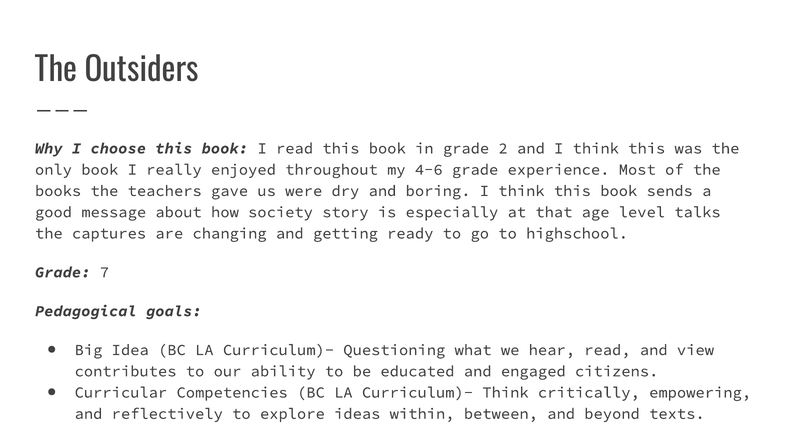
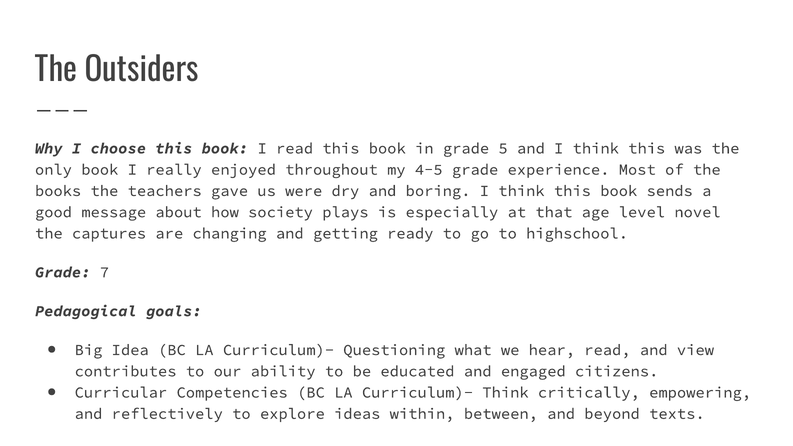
2: 2 -> 5 (503, 148)
4-6: 4-6 -> 4-5 (429, 170)
story: story -> plays (345, 212)
talks: talks -> novel (697, 212)
